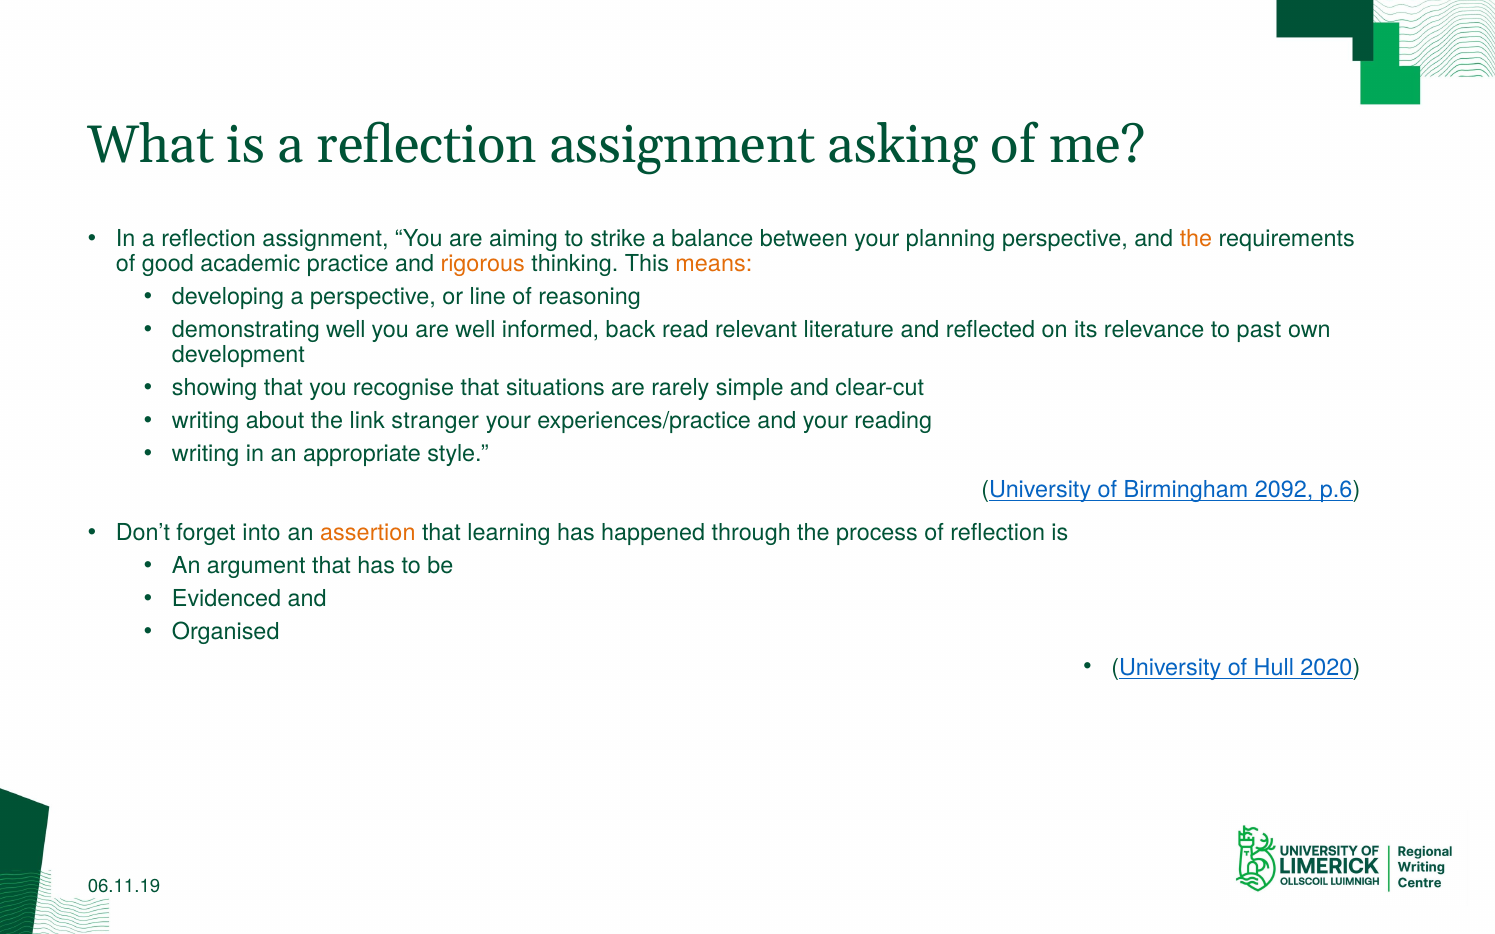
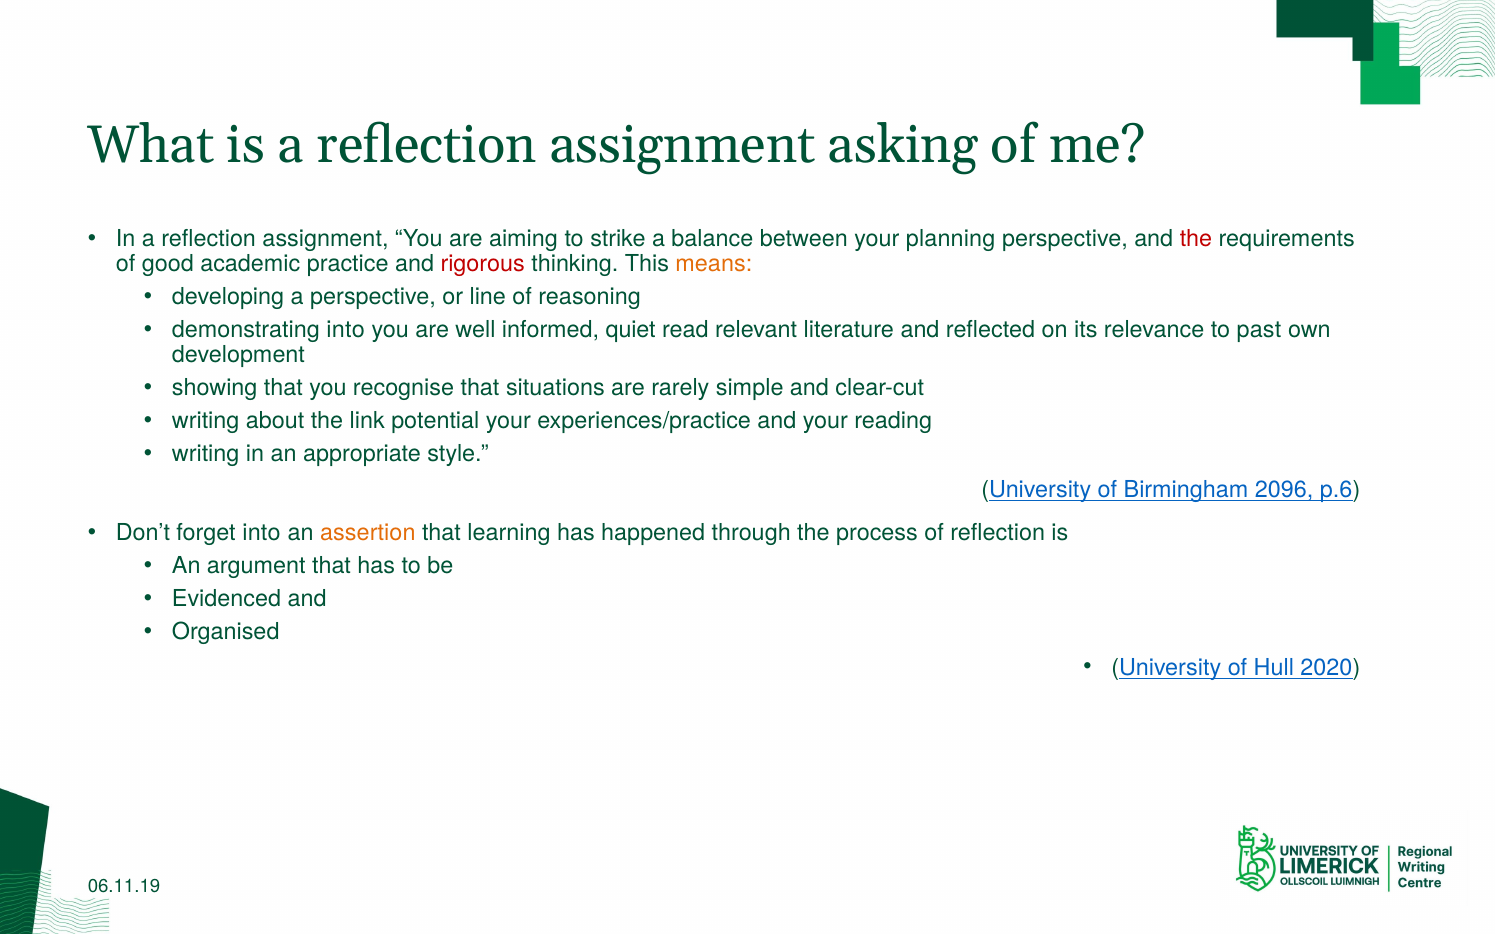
the colour: orange -> red (1196, 238)
rigorous colour: orange -> red (483, 264)
demonstrating well: well -> into (346, 330)
back: back -> quiet (631, 330)
stranger: stranger -> potential (435, 421)
2092: 2092 -> 2096 (1284, 490)
